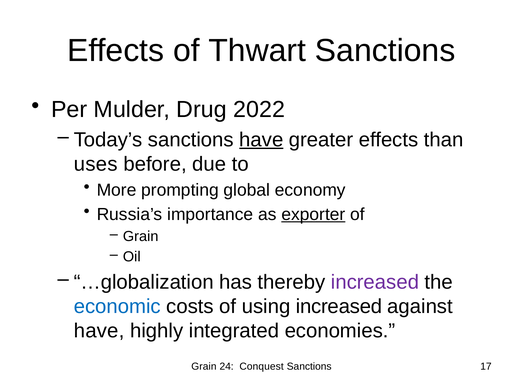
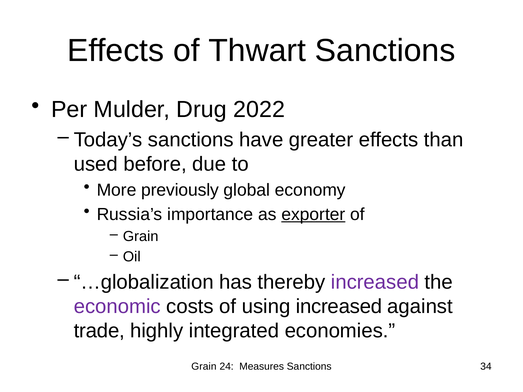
have underline: present -> none (261, 140)
uses: uses -> used (96, 164)
prompting: prompting -> previously (180, 190)
economic colour: blue -> purple (117, 307)
have: have -> trade (99, 331)
Conquest: Conquest -> Measures (262, 367)
17: 17 -> 34 (486, 367)
